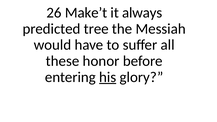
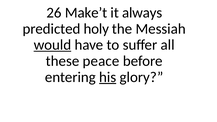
tree: tree -> holy (96, 29)
would underline: none -> present (52, 45)
honor: honor -> peace (101, 61)
